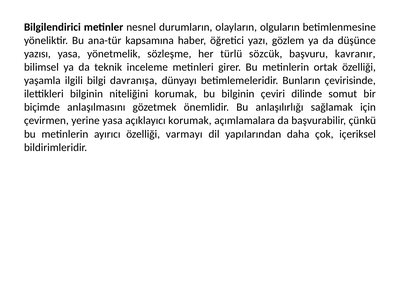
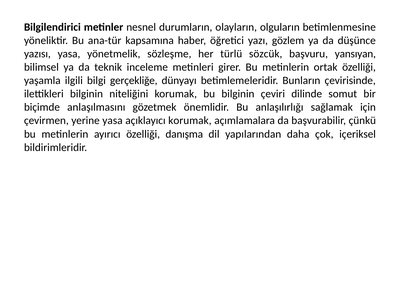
kavranır: kavranır -> yansıyan (355, 54)
davranışa: davranışa -> gerçekliğe (134, 81)
varmayı: varmayı -> danışma (184, 134)
